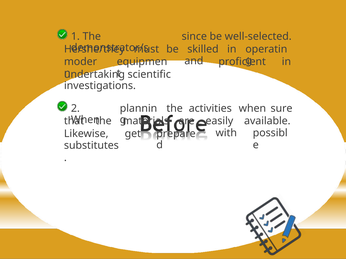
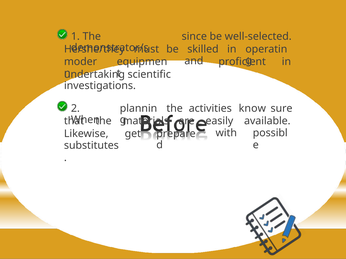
activities when: when -> know (252, 109)
